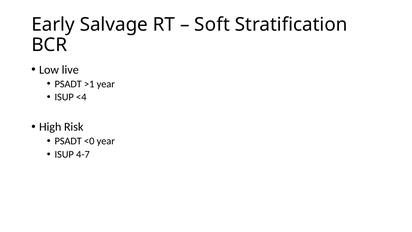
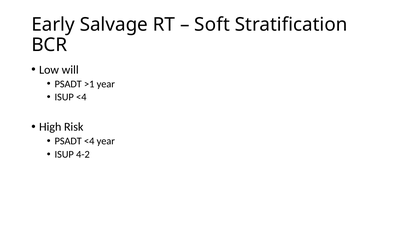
live: live -> will (70, 70)
PSADT <0: <0 -> <4 (89, 141)
4-7: 4-7 -> 4-2 (83, 154)
